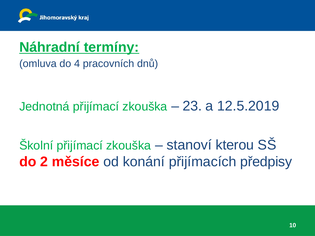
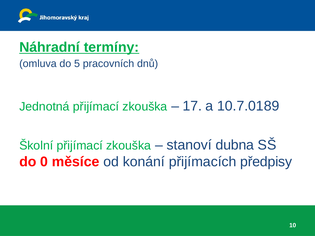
4: 4 -> 5 (77, 64)
23: 23 -> 17 (192, 106)
12.5.2019: 12.5.2019 -> 10.7.0189 (248, 106)
kterou: kterou -> dubna (235, 145)
2: 2 -> 0 (44, 162)
